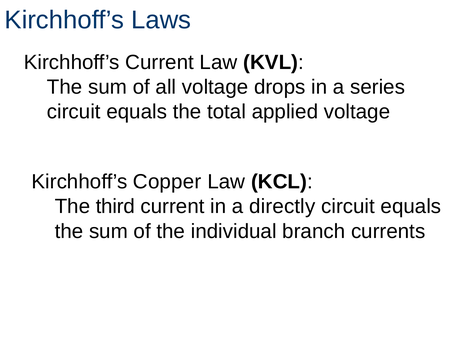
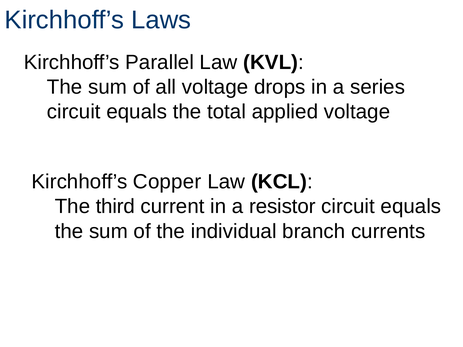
Kirchhoff’s Current: Current -> Parallel (160, 62)
directly: directly -> resistor (282, 207)
